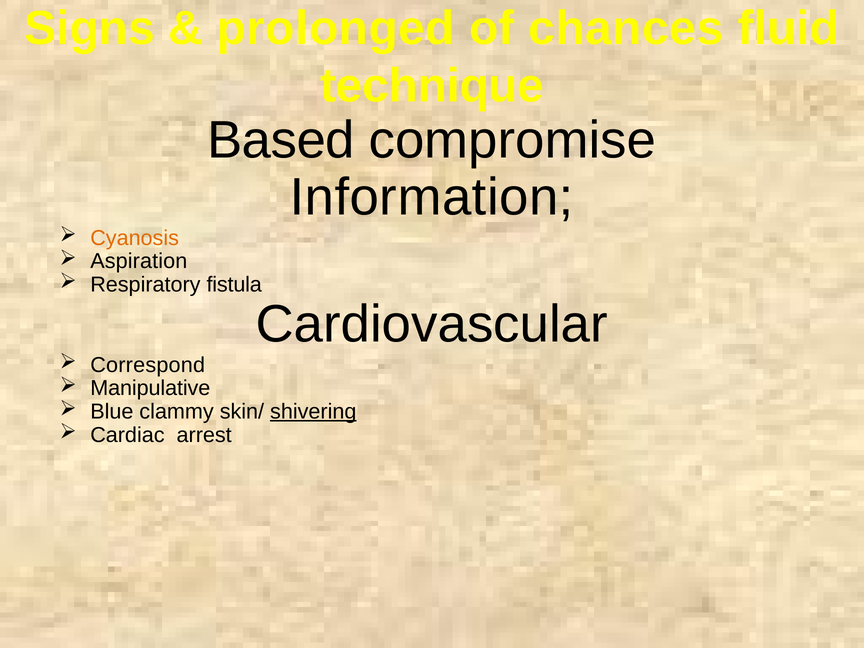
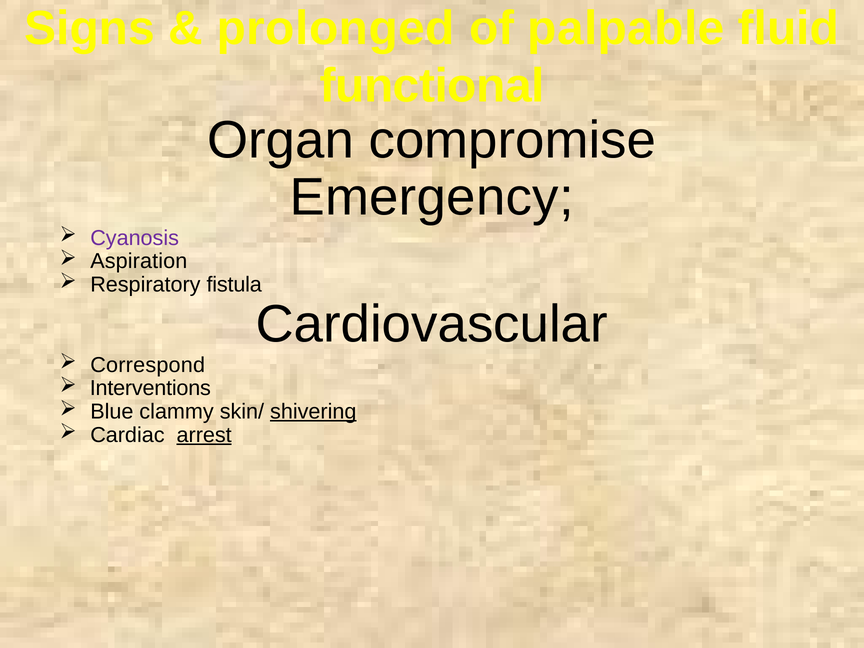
chances: chances -> palpable (626, 29)
technique: technique -> functional (432, 86)
Based: Based -> Organ (281, 141)
Information: Information -> Emergency (432, 198)
Cyanosis colour: orange -> purple (135, 238)
Manipulative: Manipulative -> Interventions (150, 388)
arrest underline: none -> present (204, 435)
